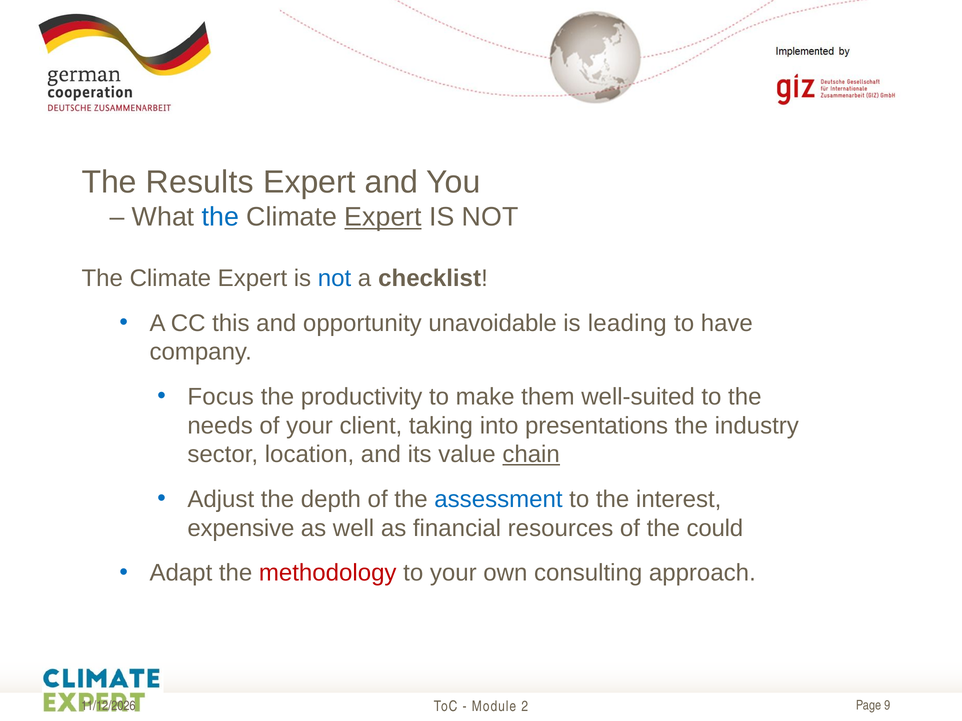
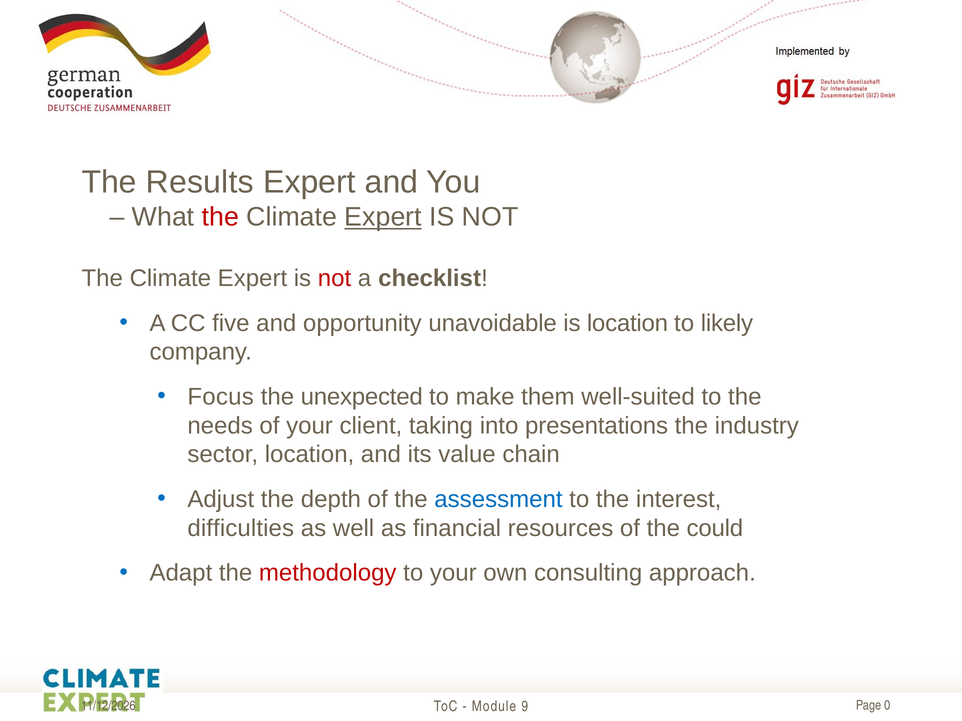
the colour: blue -> red (220, 217)
not colour: blue -> red (334, 278)
this: this -> five (231, 323)
is leading: leading -> location (627, 323)
have: have -> likely (727, 323)
productivity: productivity -> unexpected (362, 397)
chain underline: present -> none (531, 455)
expensive: expensive -> difficulties (241, 529)
9: 9 -> 0 (887, 706)
2: 2 -> 9 (525, 707)
